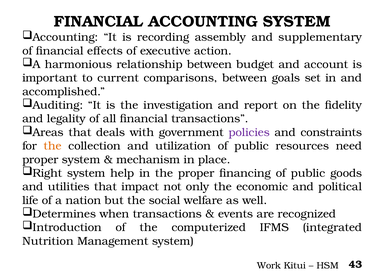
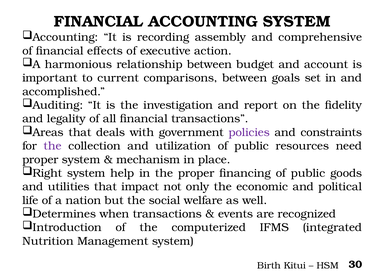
supplementary: supplementary -> comprehensive (320, 37)
the colour: orange -> purple (53, 146)
Work: Work -> Birth (269, 266)
43: 43 -> 30 (355, 265)
